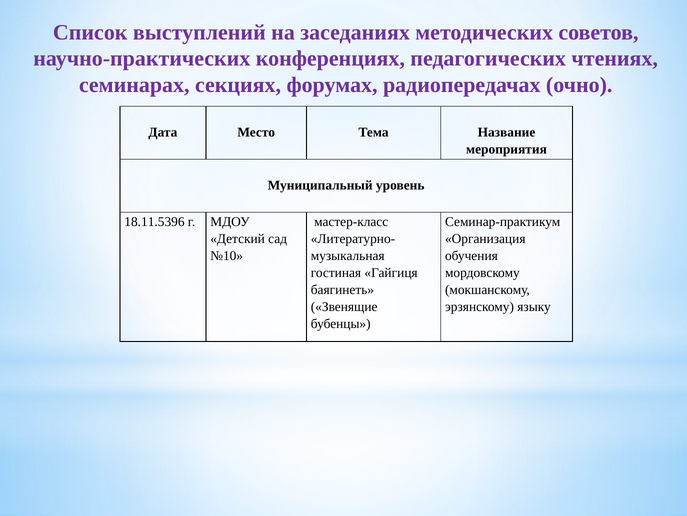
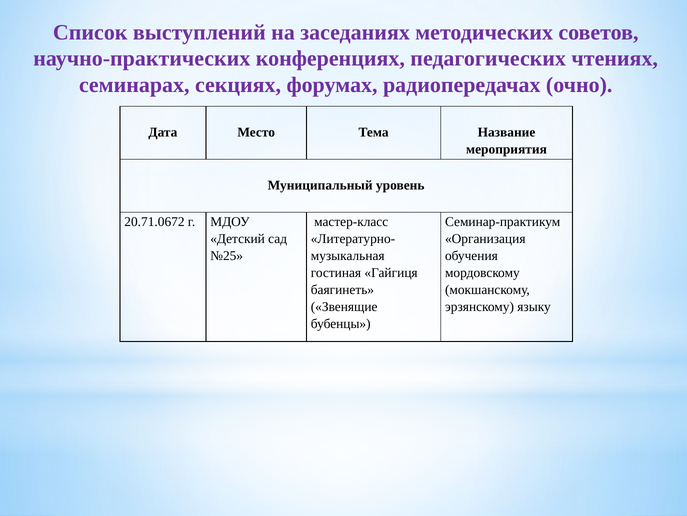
18.11.5396: 18.11.5396 -> 20.71.0672 (154, 222)
№10: №10 -> №25 (227, 256)
